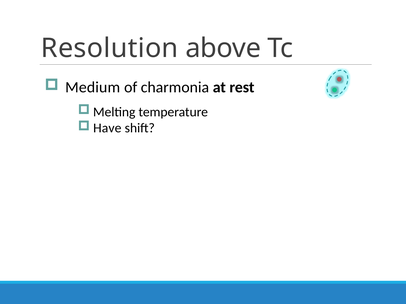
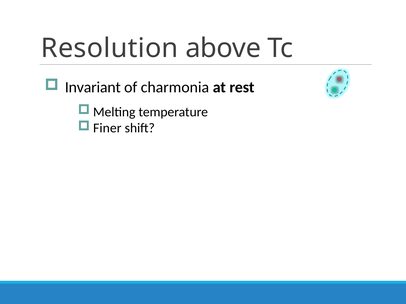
Medium: Medium -> Invariant (93, 88)
Have: Have -> Finer (107, 128)
